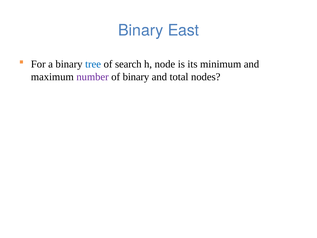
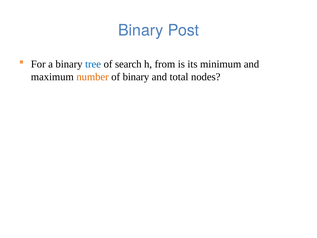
East: East -> Post (183, 30)
node: node -> from (165, 64)
number colour: purple -> orange (93, 77)
